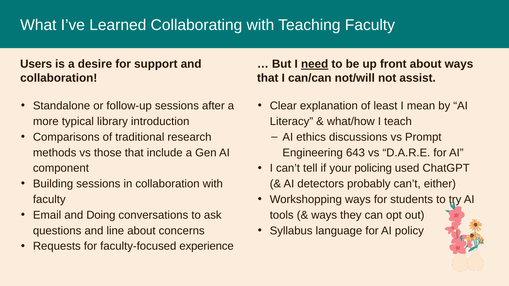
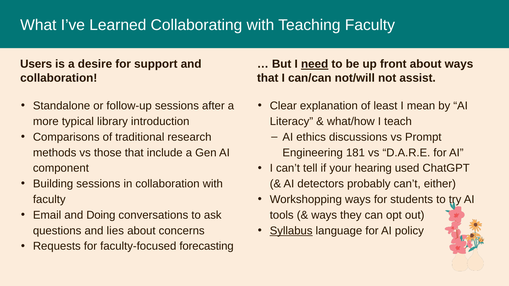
643: 643 -> 181 (355, 153)
policing: policing -> hearing (373, 168)
Syllabus underline: none -> present (291, 231)
line: line -> lies (115, 231)
experience: experience -> forecasting (207, 247)
